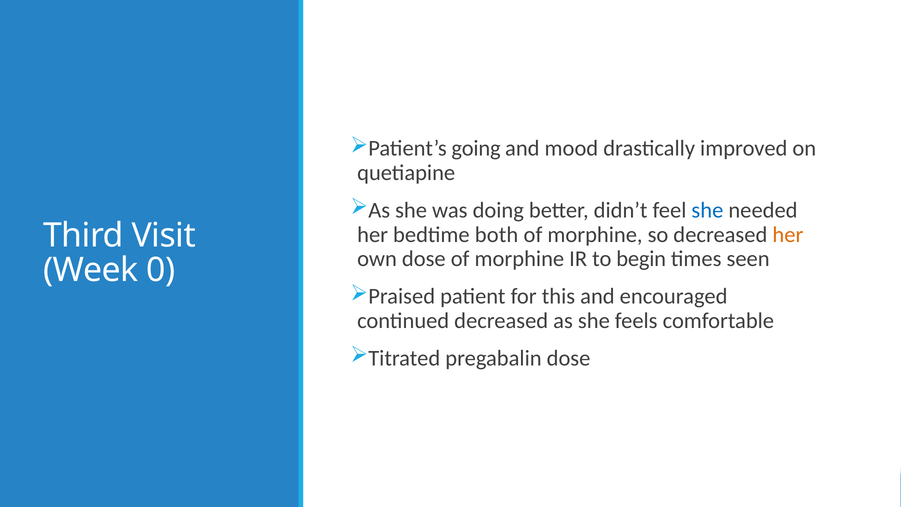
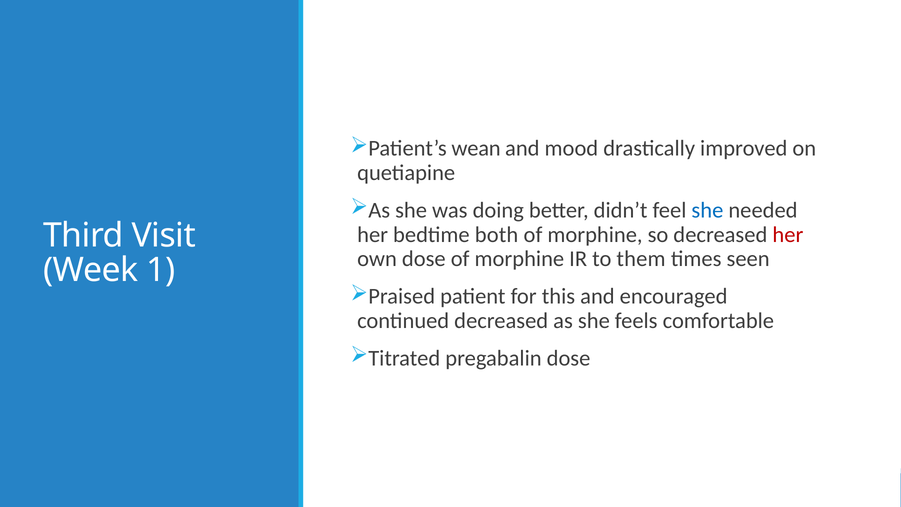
going: going -> wean (476, 148)
her colour: orange -> red (788, 235)
begin: begin -> them (641, 259)
0: 0 -> 1 (161, 270)
